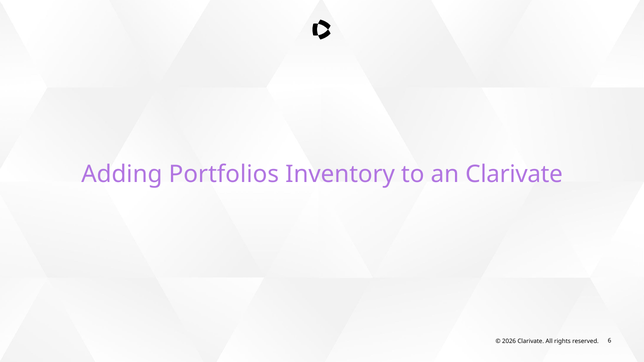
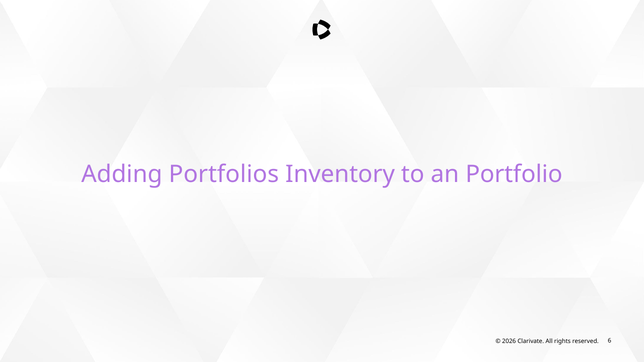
an Clarivate: Clarivate -> Portfolio (514, 174)
